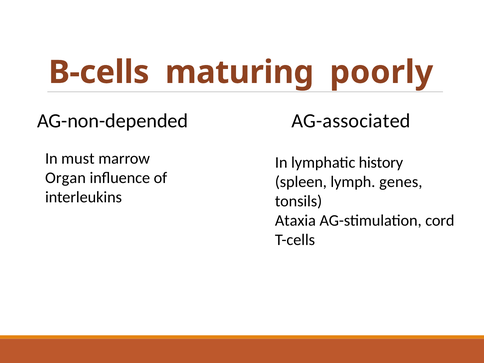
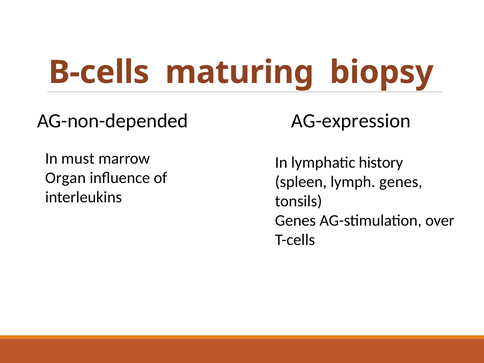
poorly: poorly -> biopsy (382, 72)
AG-associated: AG-associated -> AG-expression (351, 121)
Ataxia: Ataxia -> Genes (295, 220)
cord: cord -> over (440, 220)
